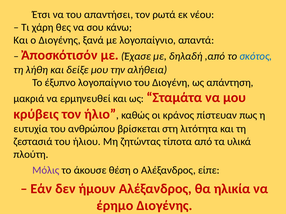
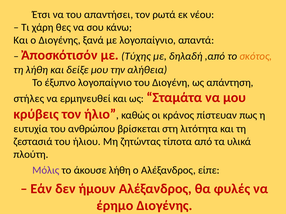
Έχασε: Έχασε -> Τύχης (136, 56)
σκότος colour: blue -> orange (256, 56)
μακριά: μακριά -> στήλες (29, 99)
άκουσε θέση: θέση -> λήθη (120, 170)
ηλικία: ηλικία -> φυλές (232, 189)
